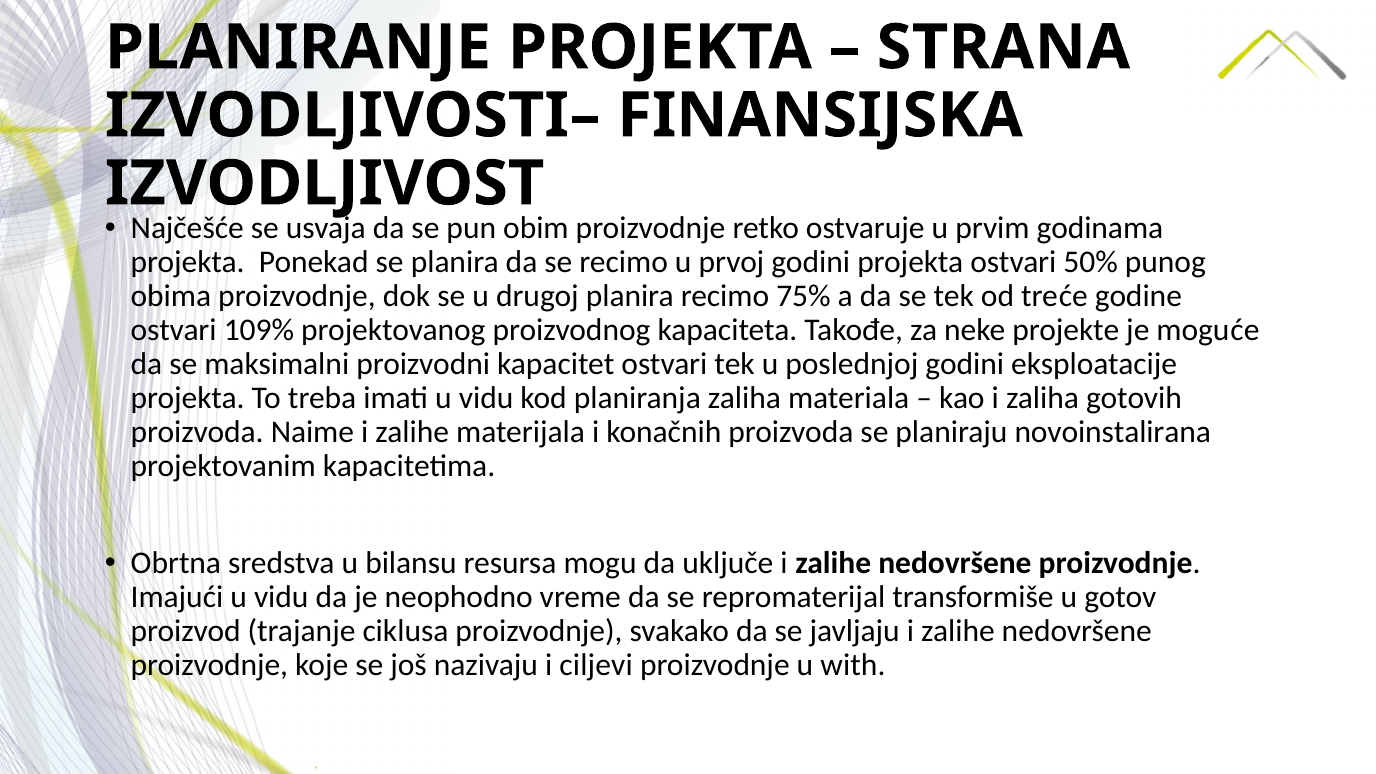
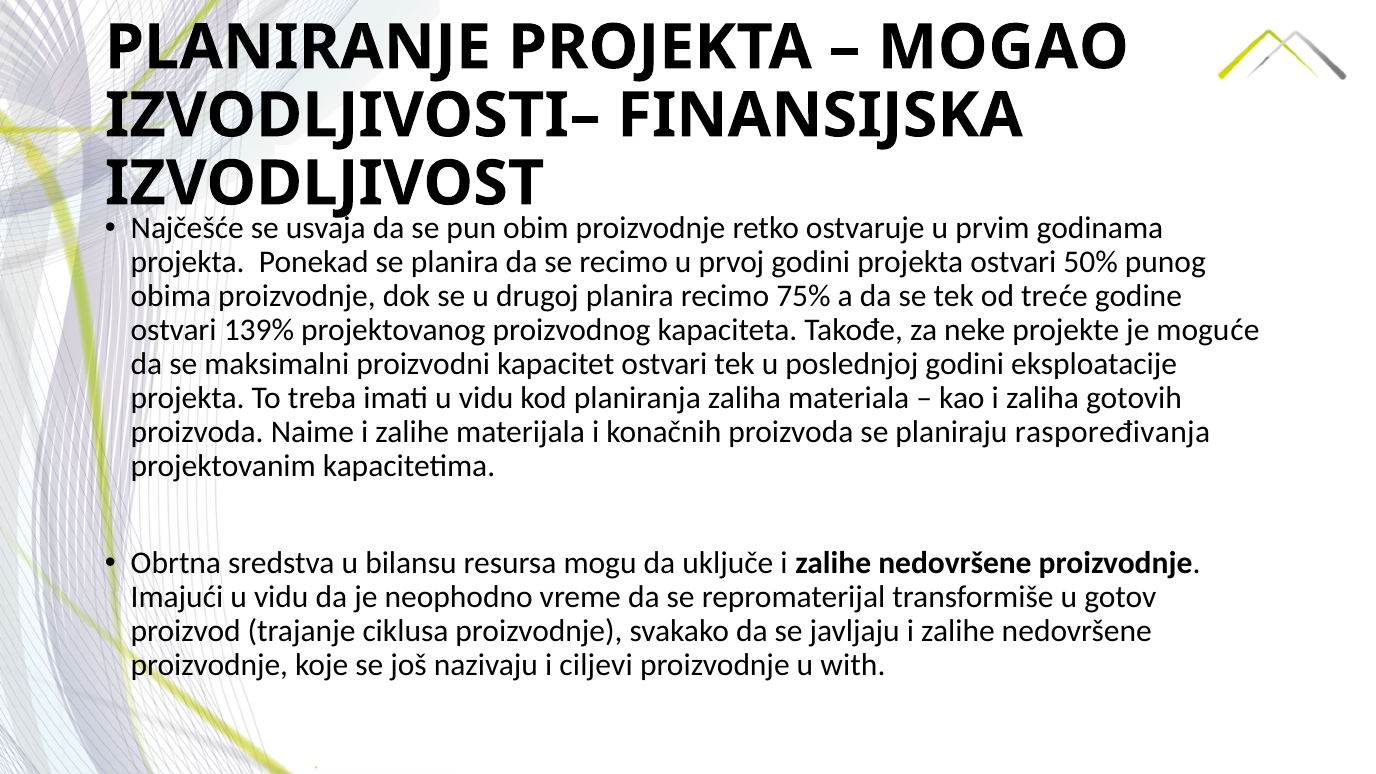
STRANA: STRANA -> MOGAO (1003, 47)
109%: 109% -> 139% (259, 330)
novoinstalirana: novoinstalirana -> raspoređivanja (1112, 432)
